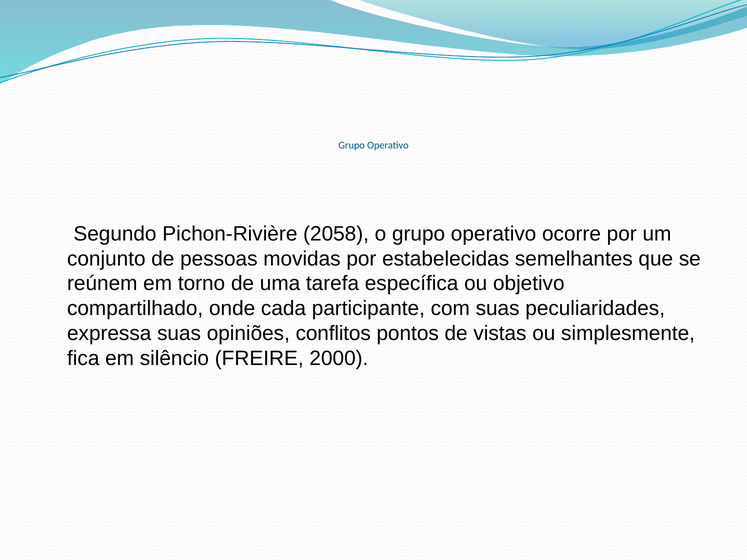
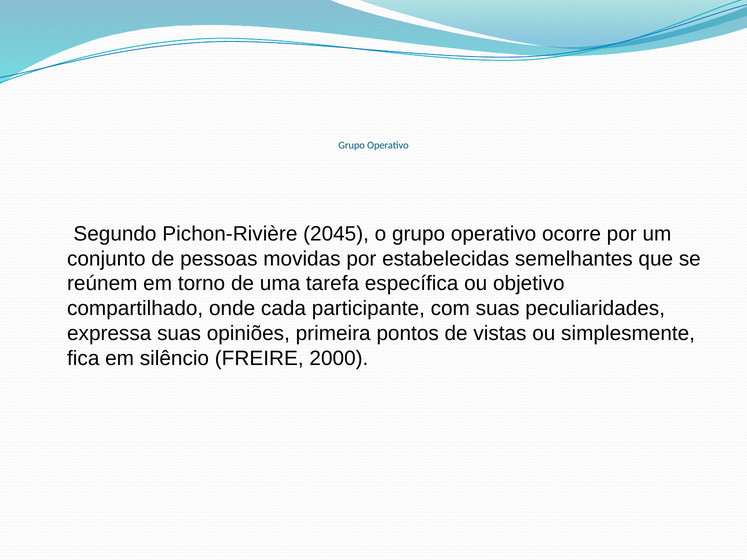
2058: 2058 -> 2045 (336, 234)
conflitos: conflitos -> primeira (333, 334)
